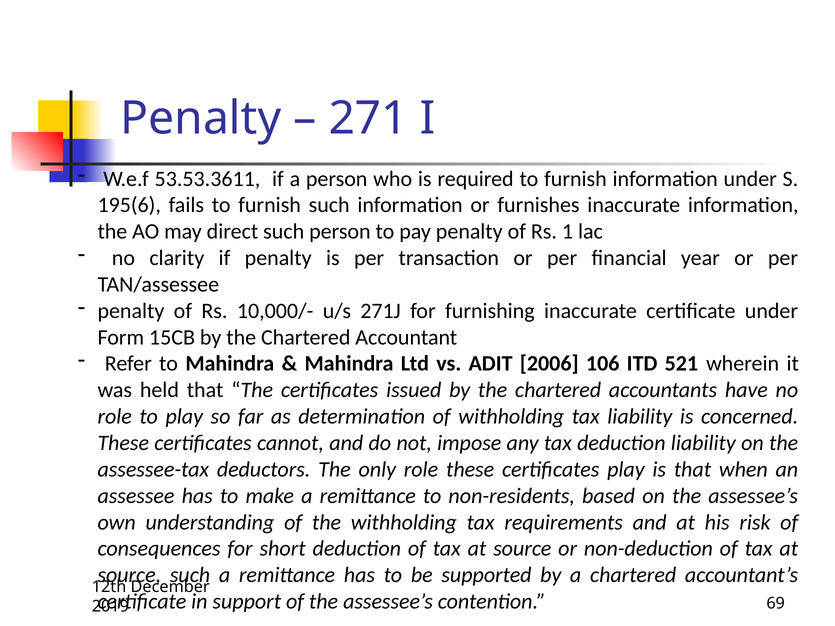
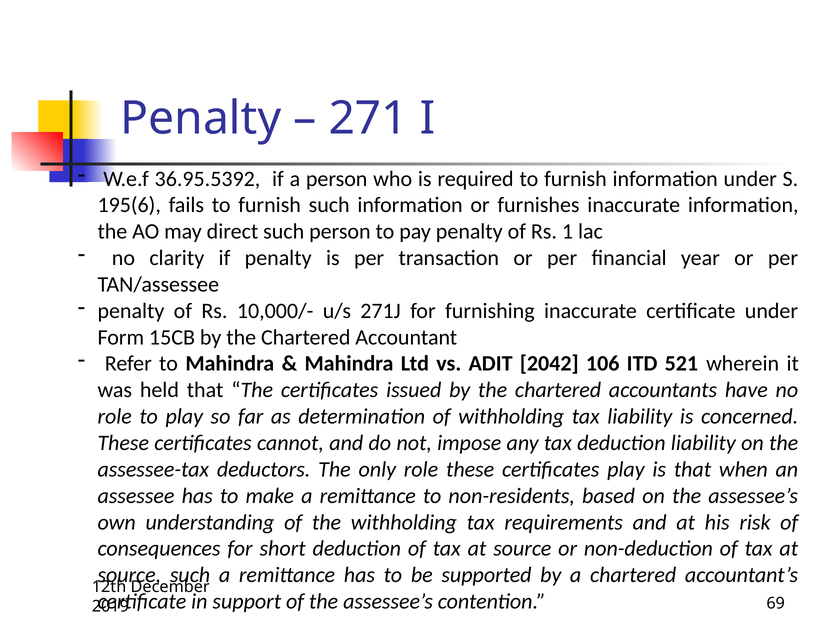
53.53.3611: 53.53.3611 -> 36.95.5392 (207, 179)
2006: 2006 -> 2042 (549, 364)
